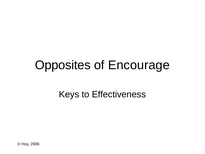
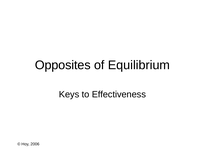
Encourage: Encourage -> Equilibrium (139, 65)
